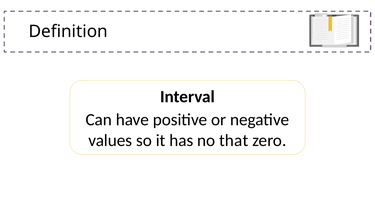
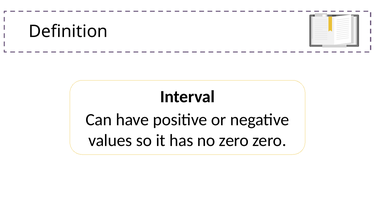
no that: that -> zero (234, 140)
